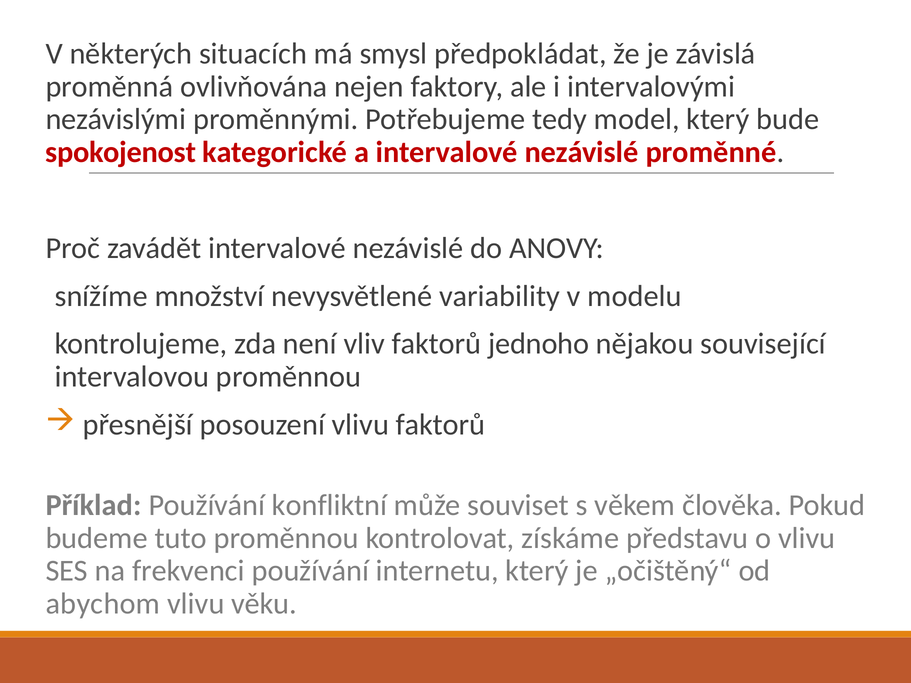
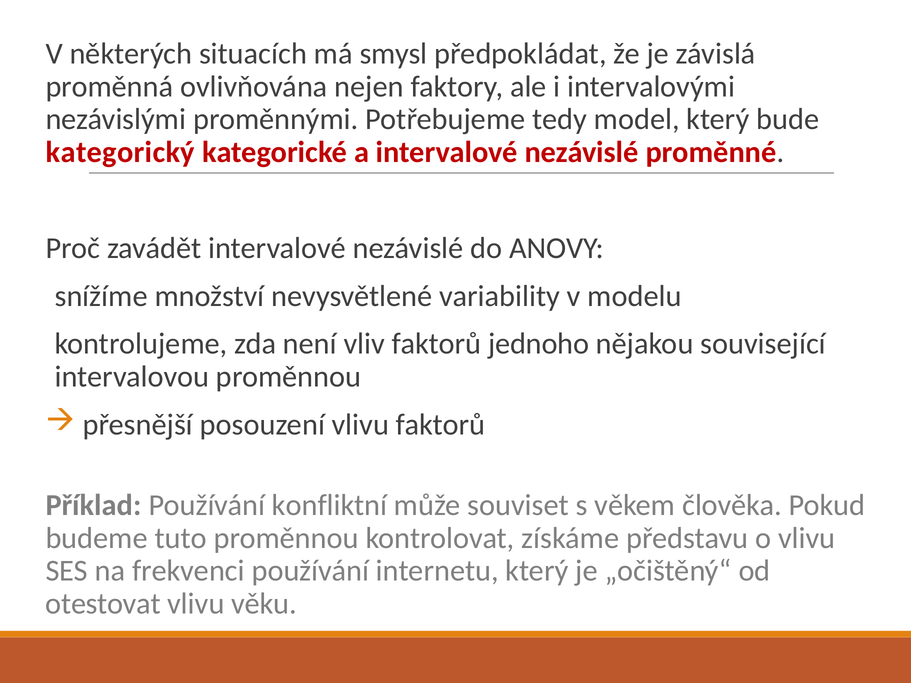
spokojenost: spokojenost -> kategorický (120, 152)
abychom: abychom -> otestovat (103, 604)
